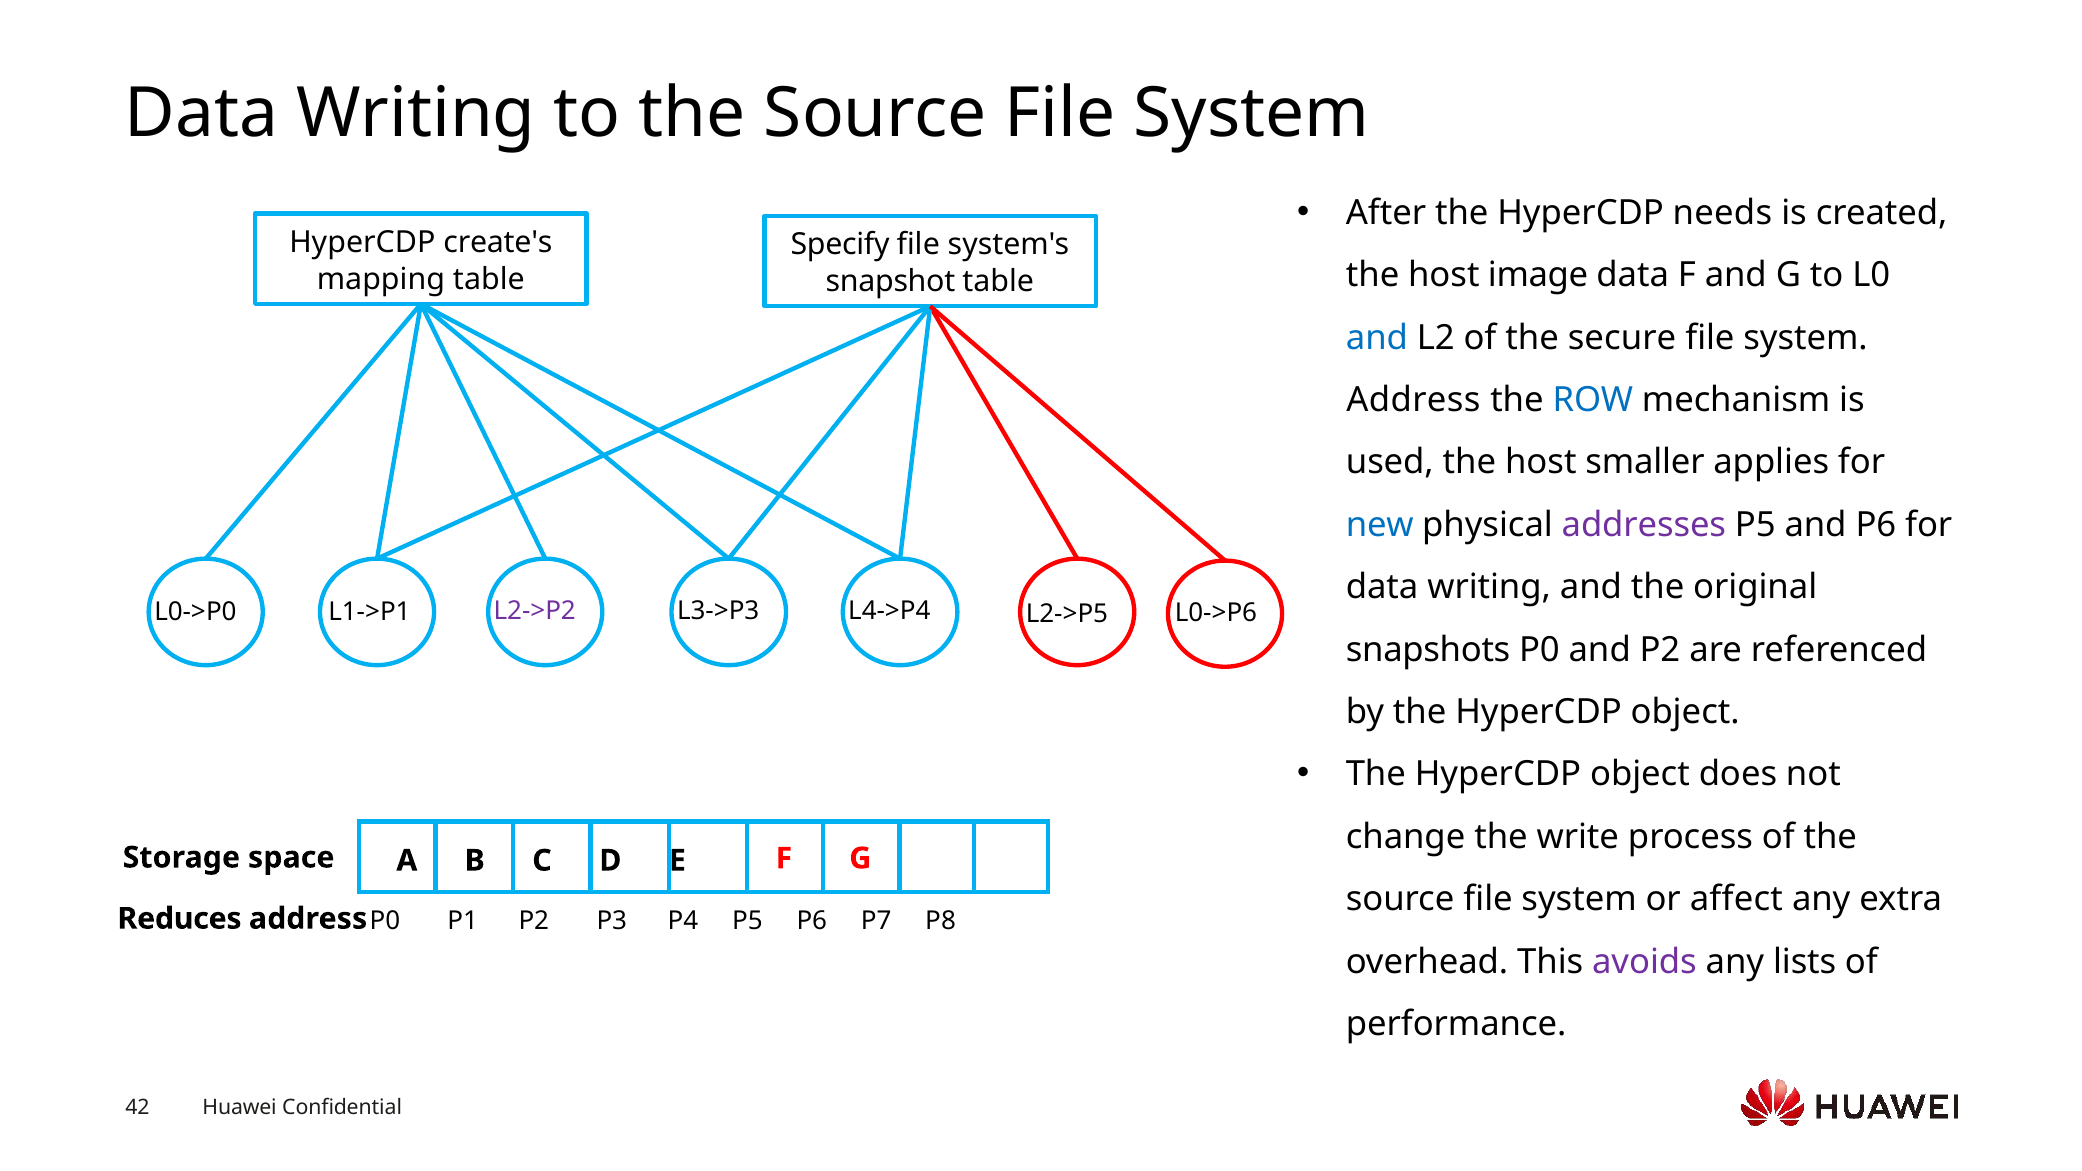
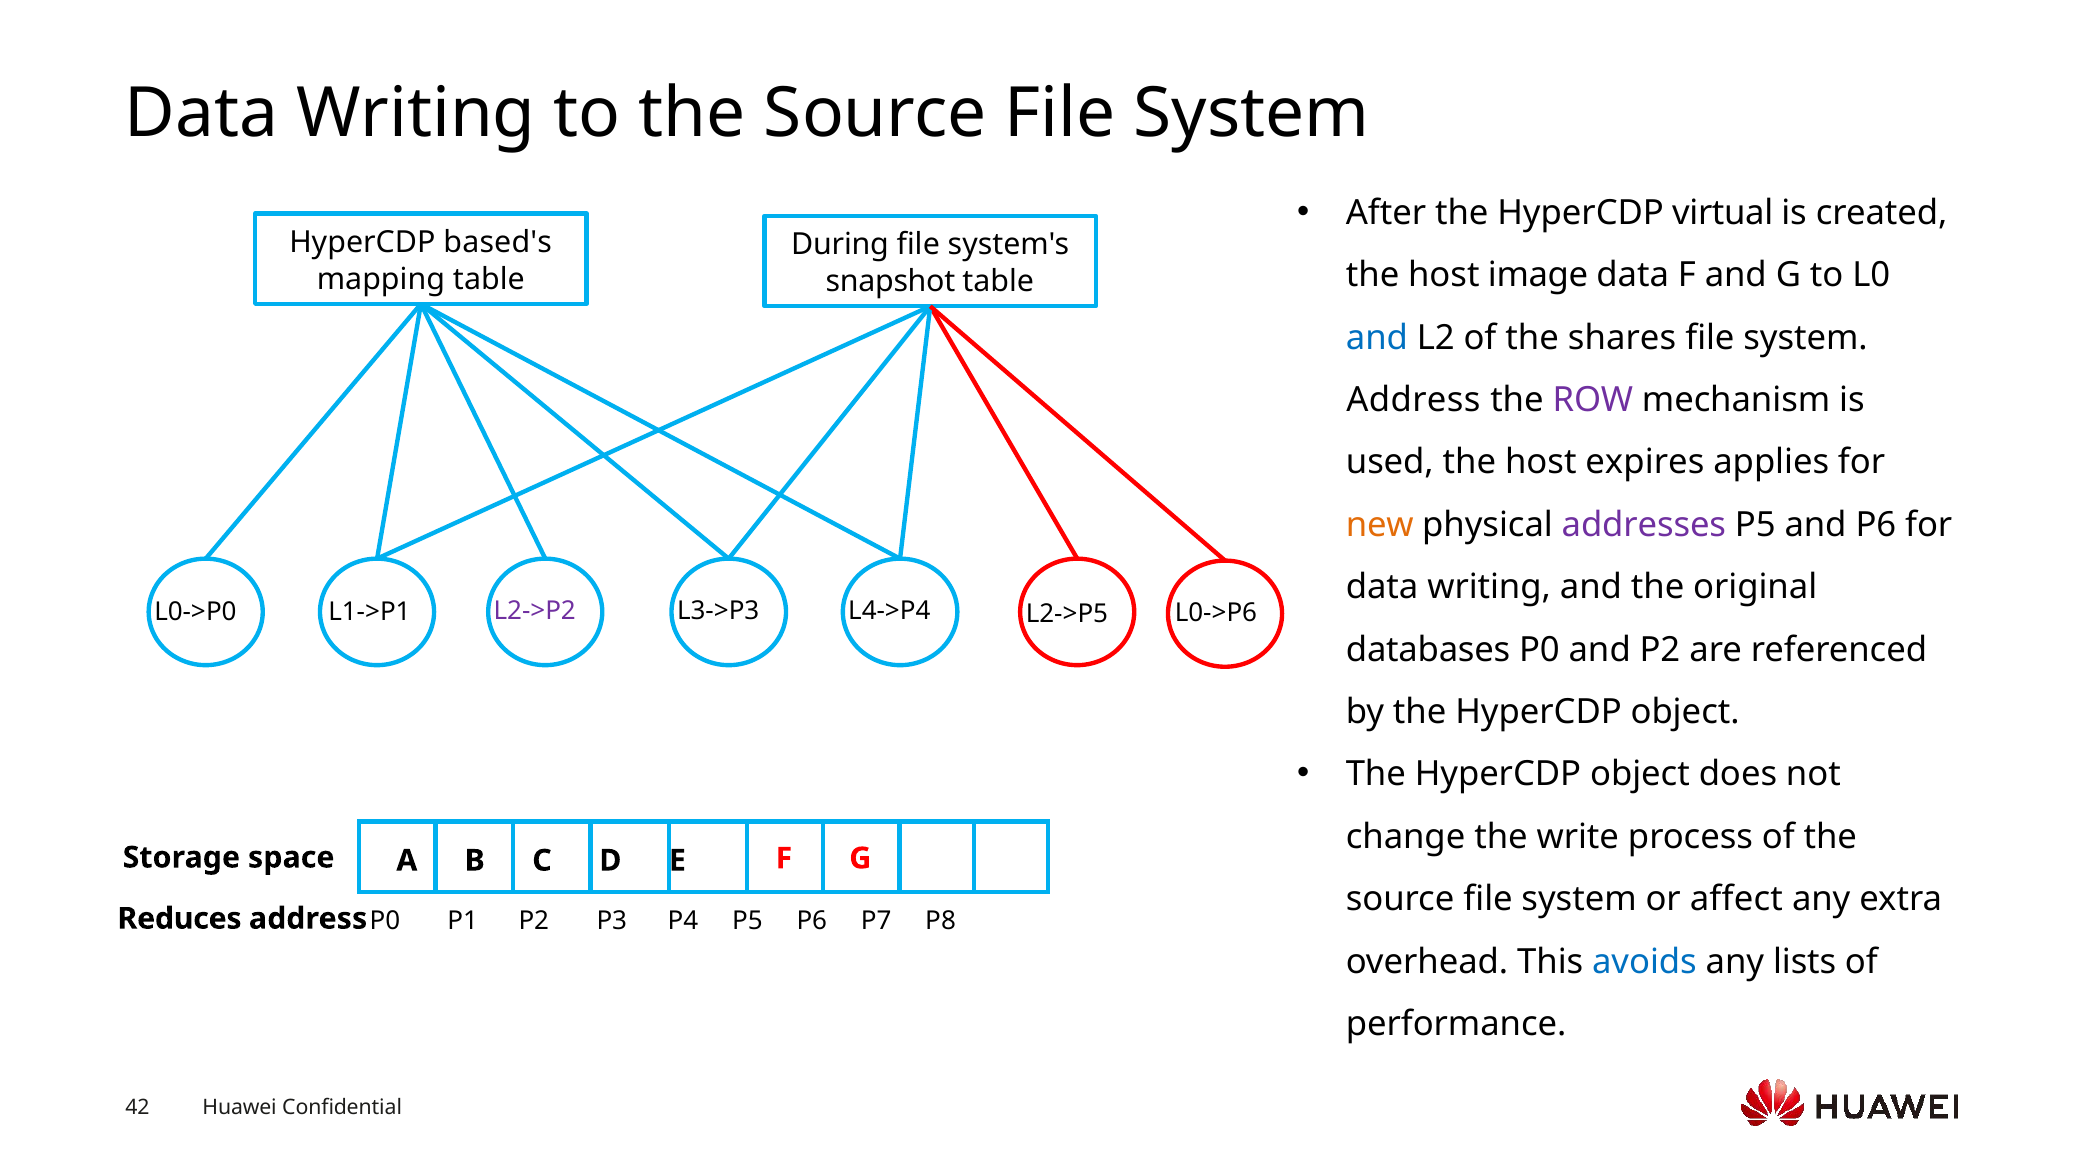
needs: needs -> virtual (1723, 213)
create's: create's -> based's (498, 243)
Specify: Specify -> During (840, 245)
secure: secure -> shares (1622, 338)
ROW colour: blue -> purple (1593, 400)
smaller: smaller -> expires (1645, 463)
new colour: blue -> orange (1380, 525)
snapshots: snapshots -> databases (1428, 650)
avoids colour: purple -> blue (1644, 962)
